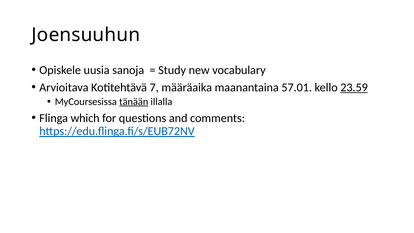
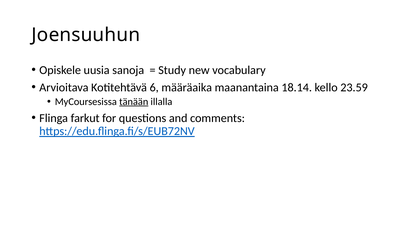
7: 7 -> 6 (154, 87)
57.01: 57.01 -> 18.14 (297, 87)
23.59 underline: present -> none (354, 87)
which: which -> farkut (85, 118)
